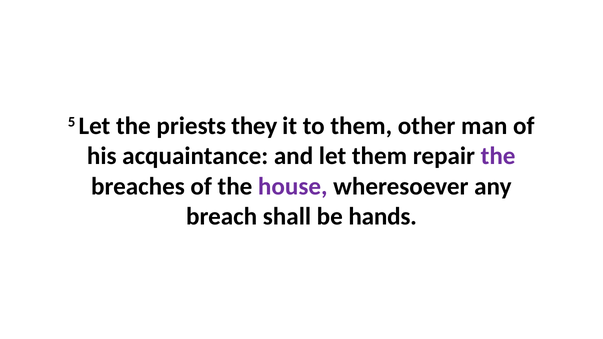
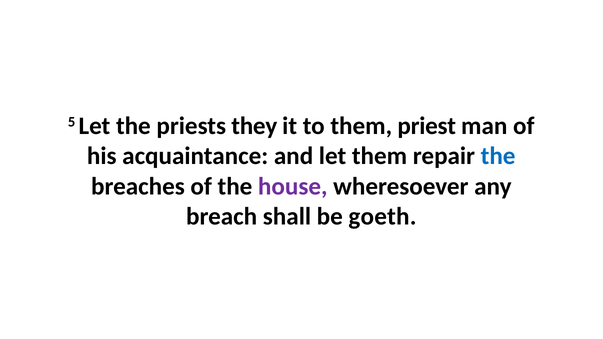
other: other -> priest (427, 126)
the colour: purple -> blue (498, 156)
hands: hands -> goeth (382, 217)
